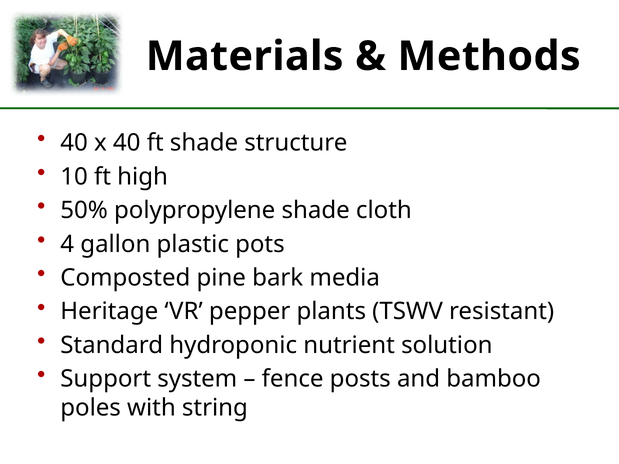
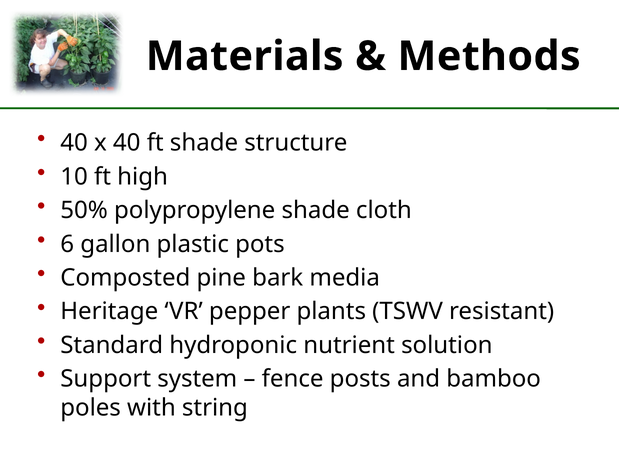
4: 4 -> 6 (67, 244)
